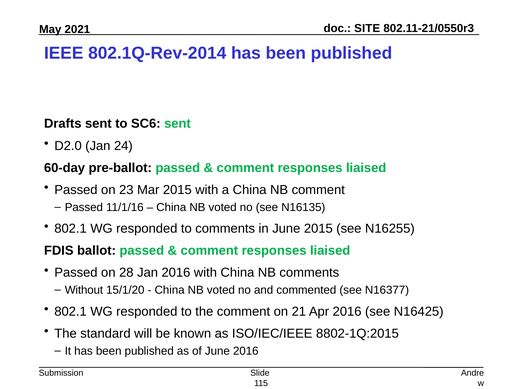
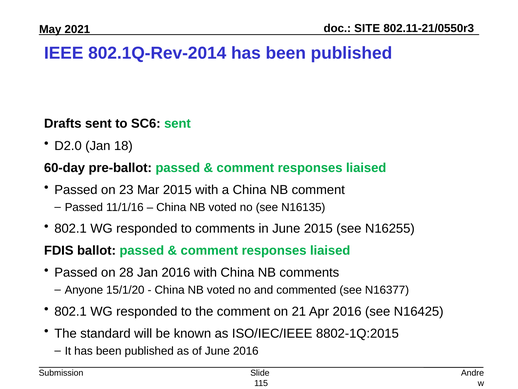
24: 24 -> 18 (123, 146)
Without: Without -> Anyone (84, 290)
